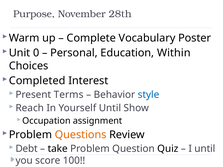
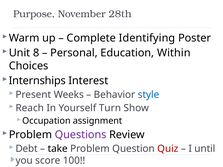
Vocabulary: Vocabulary -> Identifying (147, 38)
0: 0 -> 8 (36, 53)
Completed: Completed -> Internships (37, 81)
Terms: Terms -> Weeks (69, 95)
Yourself Until: Until -> Turn (110, 108)
Questions colour: orange -> purple (81, 135)
Quiz colour: black -> red (168, 149)
